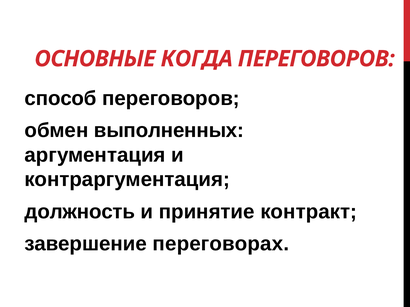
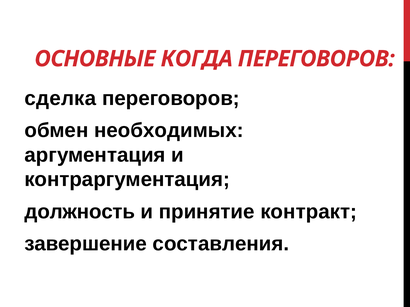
способ: способ -> сделка (60, 98)
выполненных: выполненных -> необходимых (169, 131)
переговорах: переговорах -> составления (221, 244)
